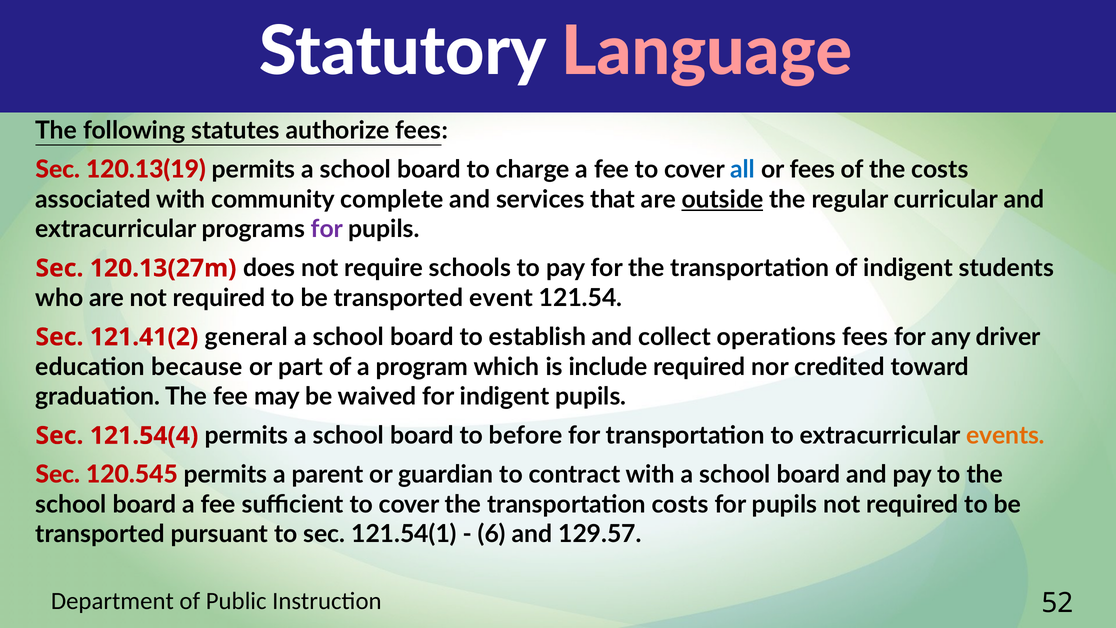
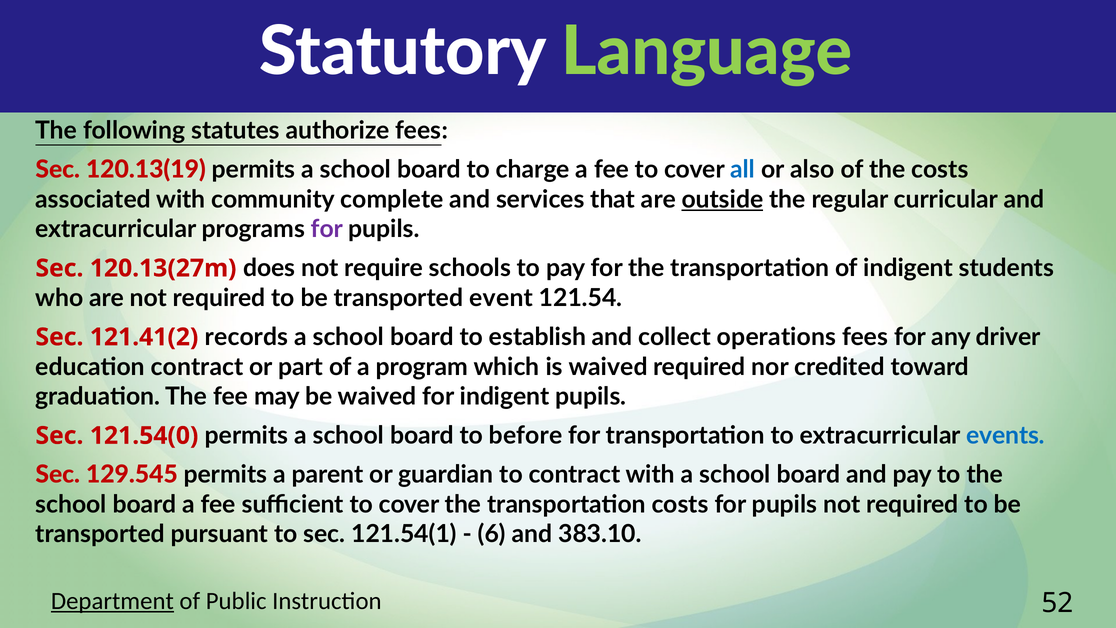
Language colour: pink -> light green (707, 52)
or fees: fees -> also (812, 170)
general: general -> records (247, 337)
education because: because -> contract (197, 367)
is include: include -> waived (608, 367)
121.54(4: 121.54(4 -> 121.54(0 (144, 435)
events colour: orange -> blue (1005, 435)
120.545: 120.545 -> 129.545 (132, 475)
129.57: 129.57 -> 383.10 (600, 534)
Department underline: none -> present (112, 601)
